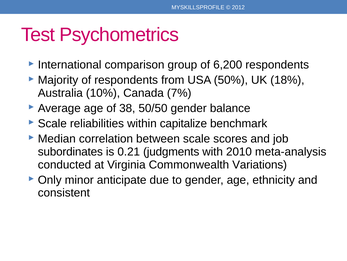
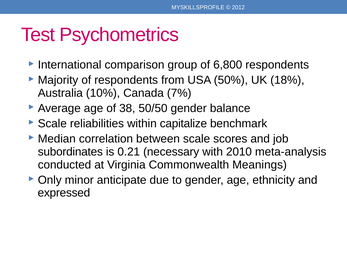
6,200: 6,200 -> 6,800 (228, 65)
judgments: judgments -> necessary (171, 151)
Variations: Variations -> Meanings (260, 164)
consistent: consistent -> expressed (64, 192)
